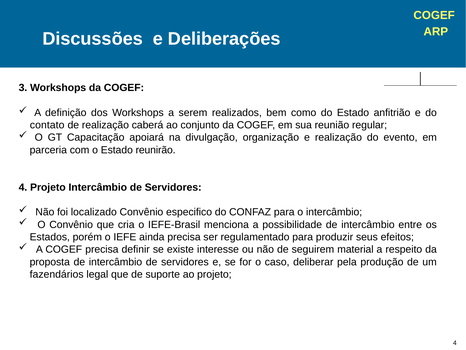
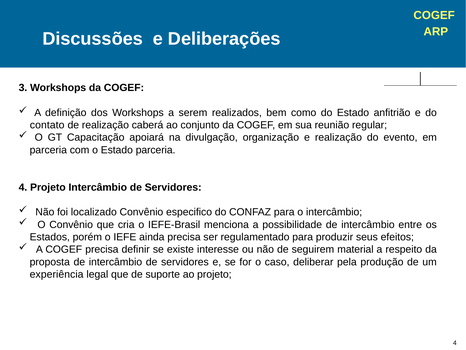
Estado reunirão: reunirão -> parceria (156, 150)
fazendários: fazendários -> experiência (57, 274)
